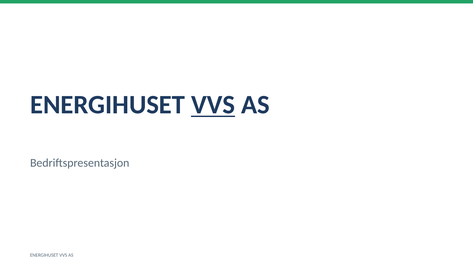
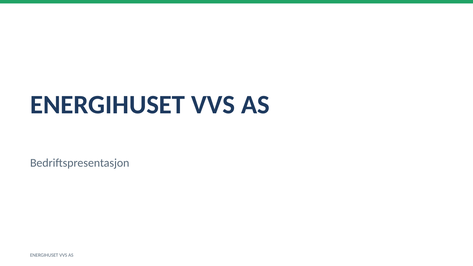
VVS underline: present -> none (213, 105)
